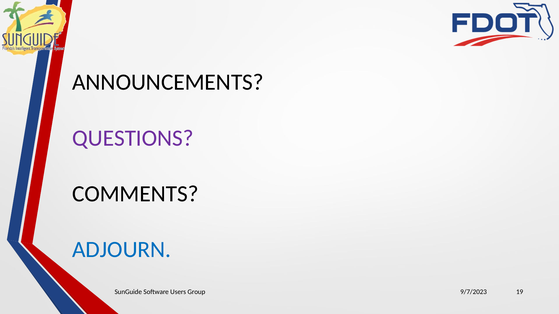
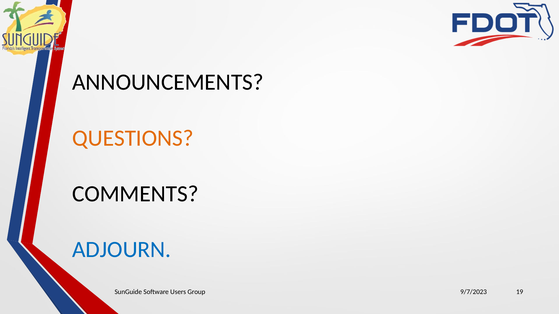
QUESTIONS colour: purple -> orange (133, 138)
